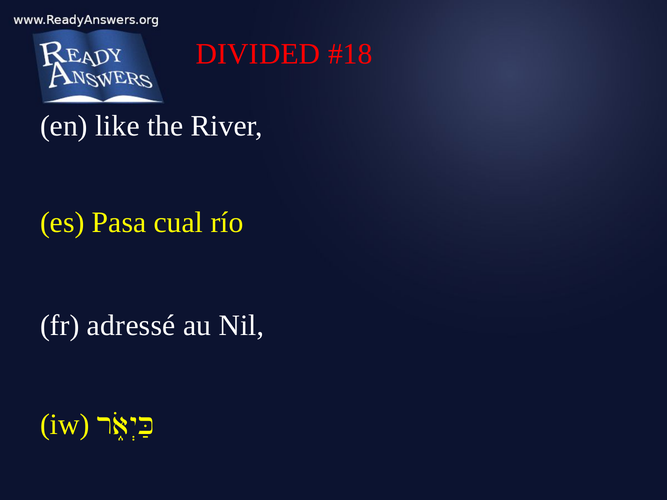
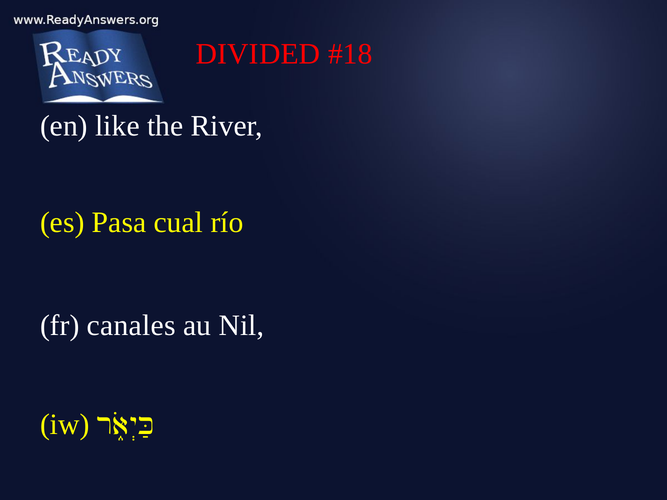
adressé: adressé -> canales (131, 325)
